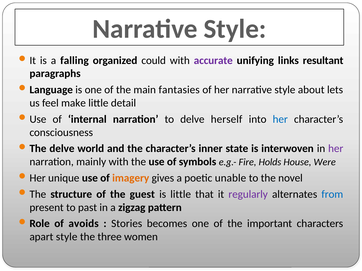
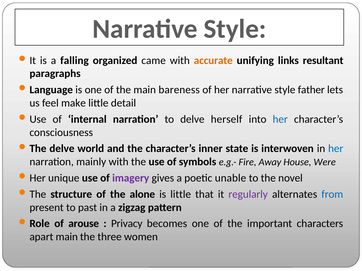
could: could -> came (154, 60)
accurate colour: purple -> orange (213, 60)
fantasies: fantasies -> bareness (179, 90)
about: about -> father (311, 90)
her colour: purple -> blue (336, 149)
Holds: Holds -> Away (270, 162)
imagery colour: orange -> purple (131, 178)
guest: guest -> alone (142, 194)
avoids: avoids -> arouse (84, 224)
Stories: Stories -> Privacy (127, 224)
apart style: style -> main (67, 237)
